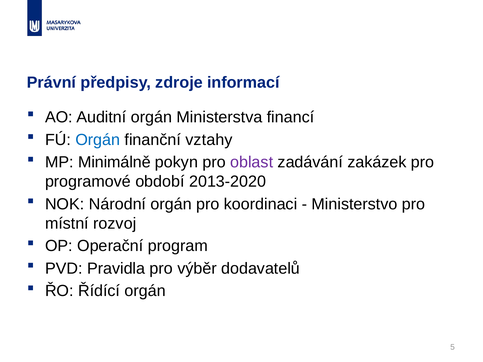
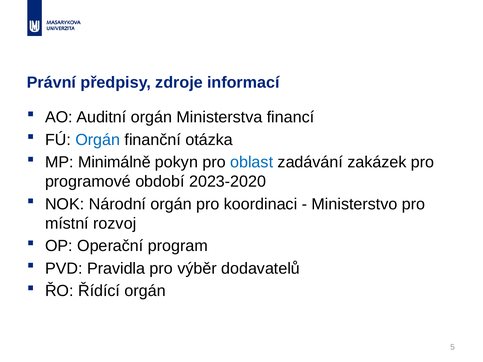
vztahy: vztahy -> otázka (209, 140)
oblast colour: purple -> blue (252, 162)
2013-2020: 2013-2020 -> 2023-2020 (228, 182)
